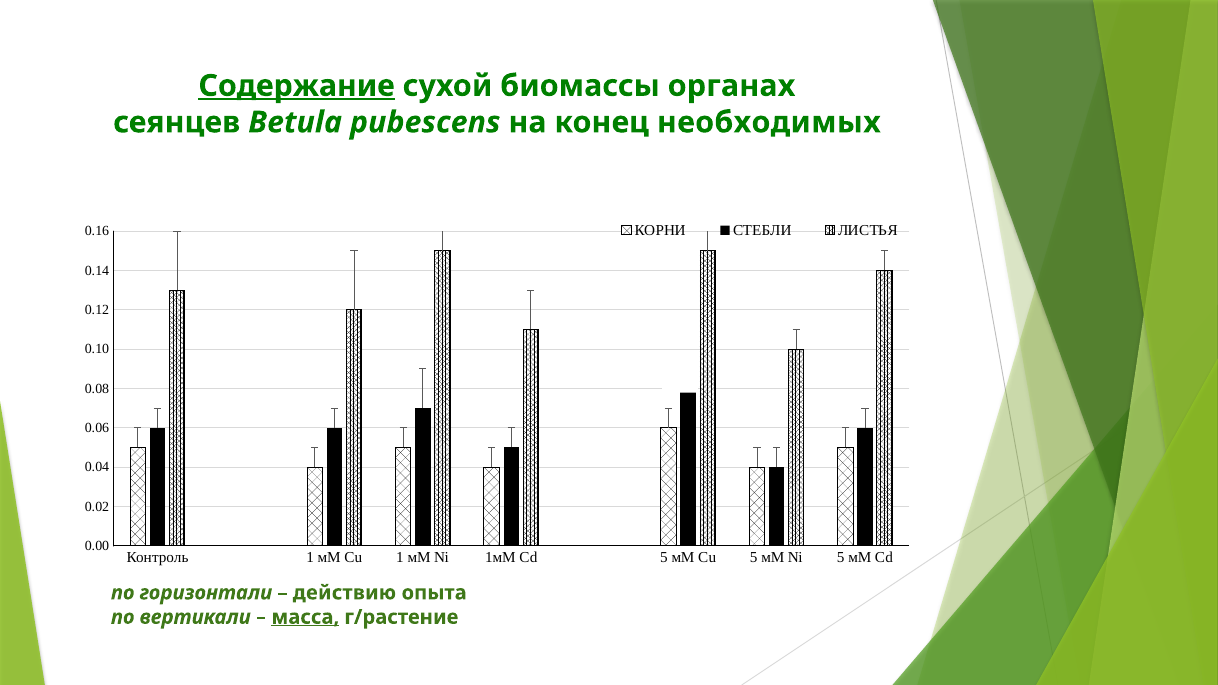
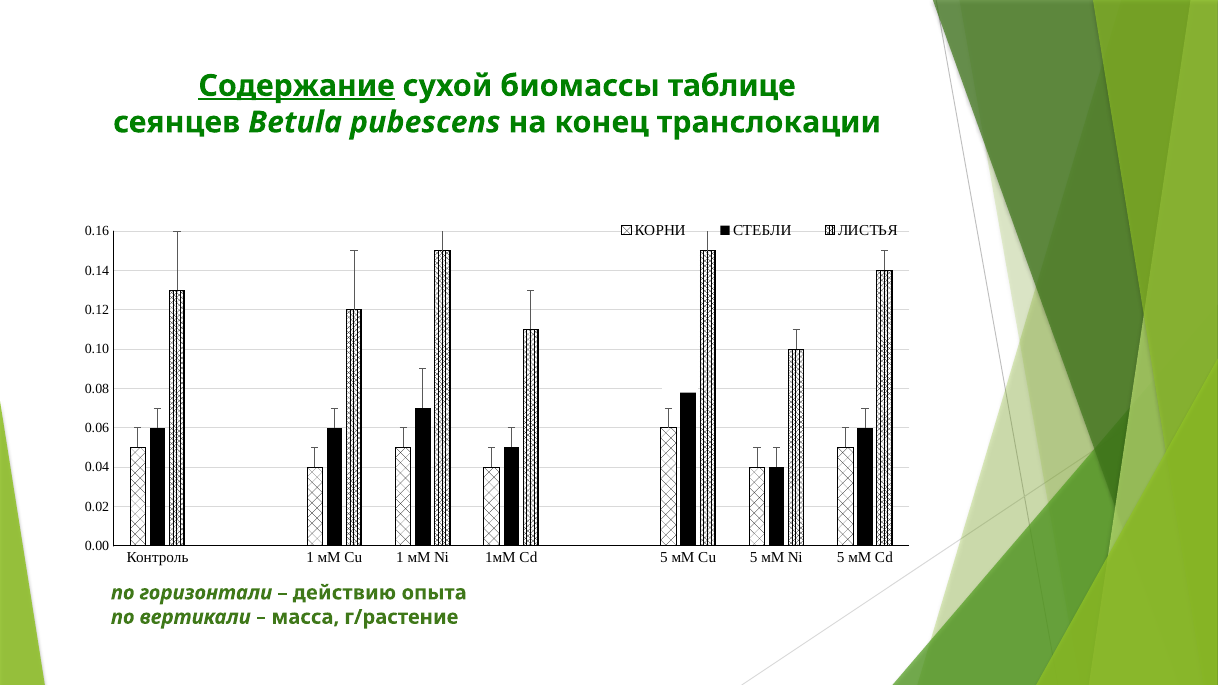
органах: органах -> таблице (732, 86)
необходимых: необходимых -> транслокации (769, 122)
масса underline: present -> none (305, 617)
